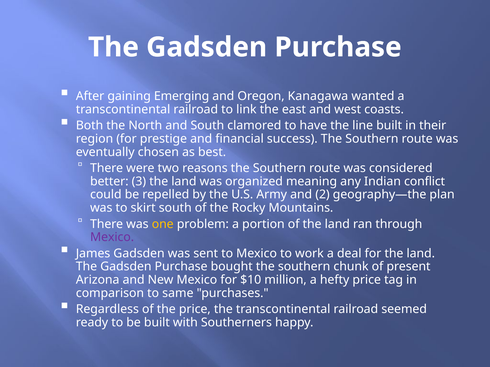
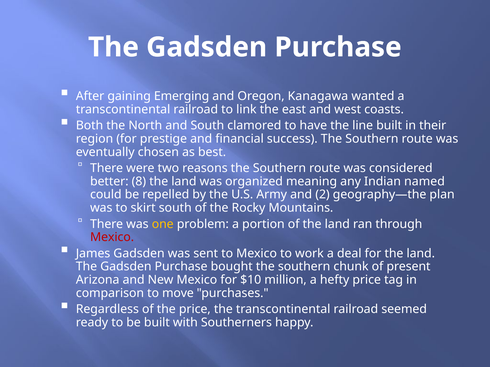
3: 3 -> 8 (139, 182)
conflict: conflict -> named (424, 182)
Mexico colour: purple -> red (112, 238)
same: same -> move (178, 293)
